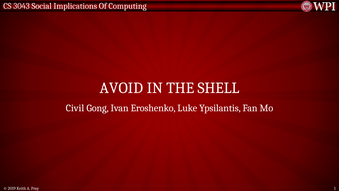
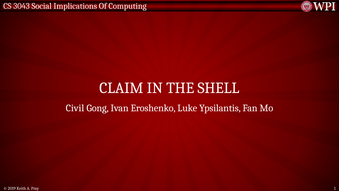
AVOID: AVOID -> CLAIM (122, 88)
